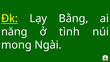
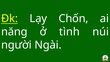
Bằng: Bằng -> Chốn (74, 19)
mong: mong -> người (16, 45)
